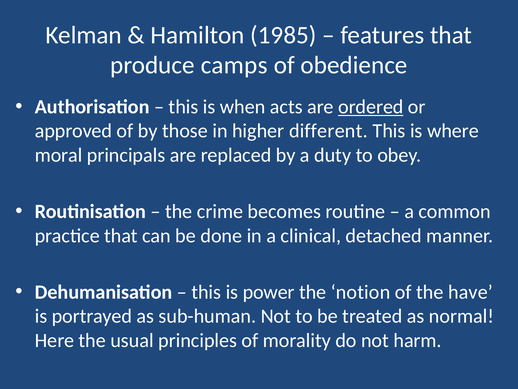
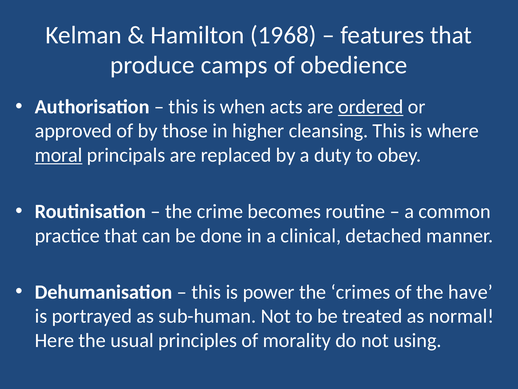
1985: 1985 -> 1968 (283, 35)
different: different -> cleansing (329, 131)
moral underline: none -> present (59, 155)
notion: notion -> crimes (361, 292)
harm: harm -> using (418, 340)
